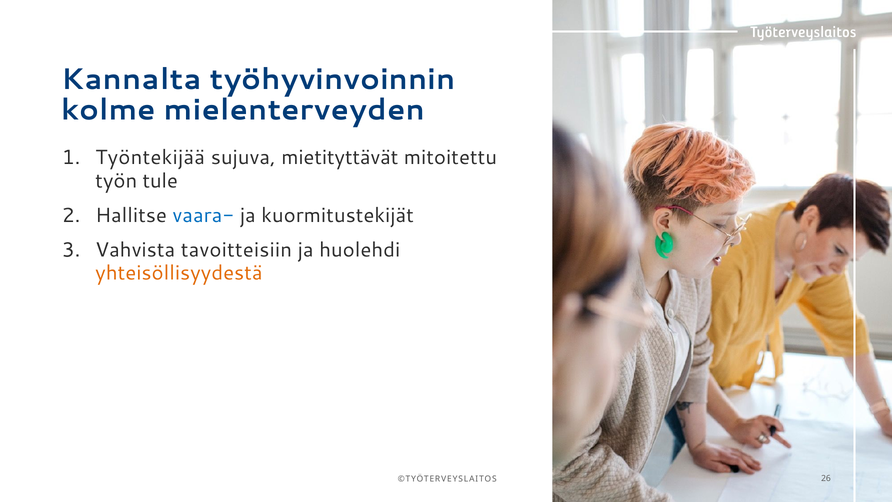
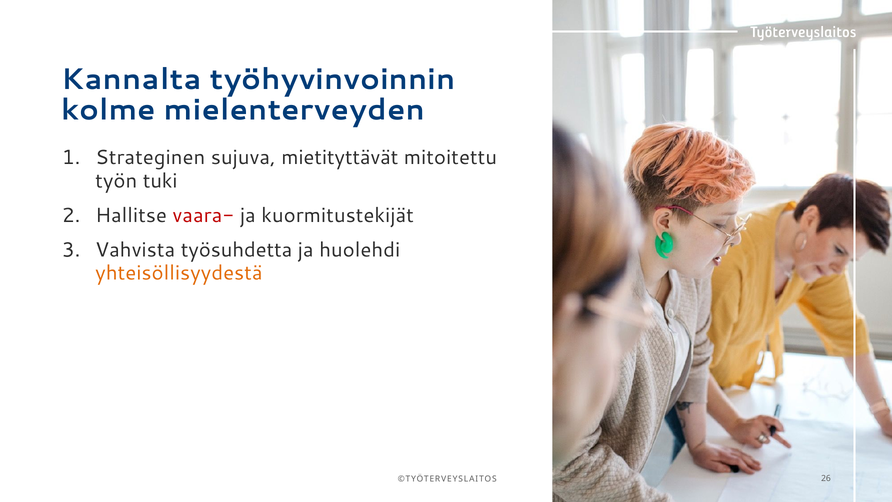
Työntekijää: Työntekijää -> Strateginen (150, 158)
tule: tule -> tuki (160, 181)
vaara- colour: blue -> red (203, 215)
tavoitteisiin: tavoitteisiin -> työsuhdetta (237, 250)
